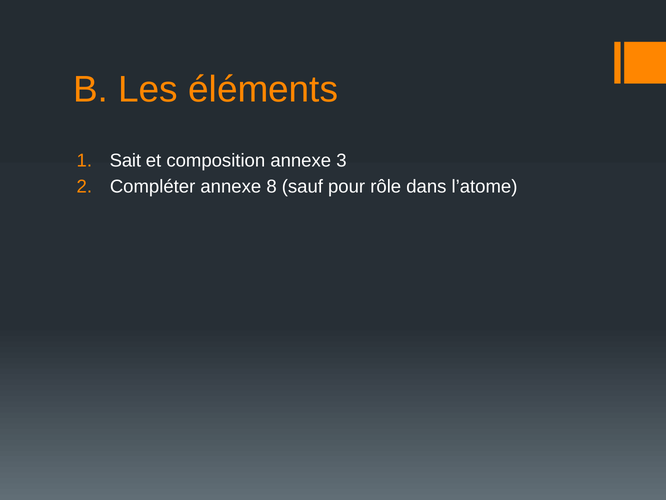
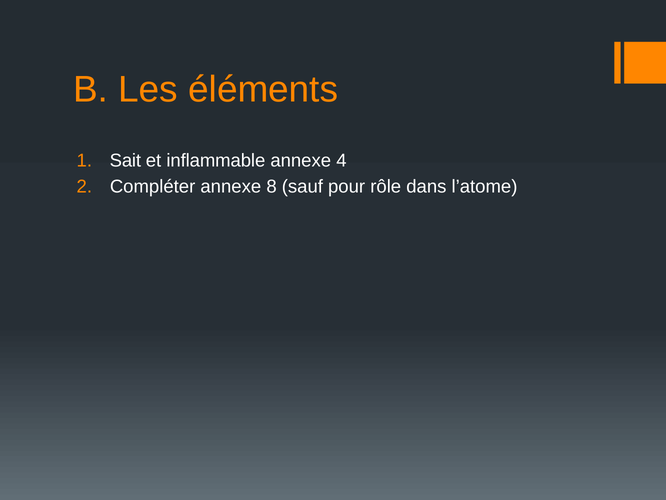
composition: composition -> inflammable (216, 161)
3: 3 -> 4 (341, 161)
